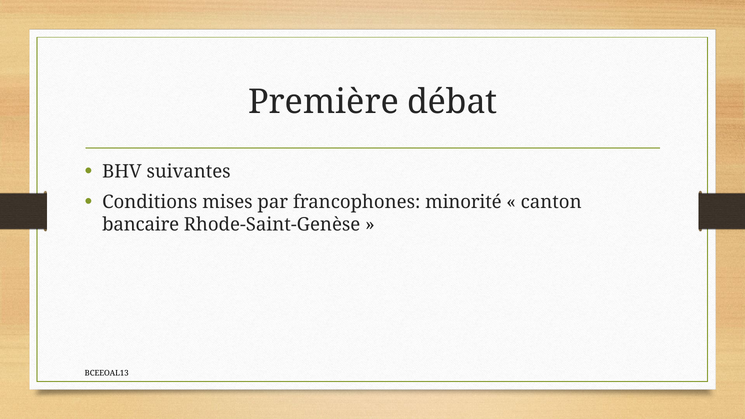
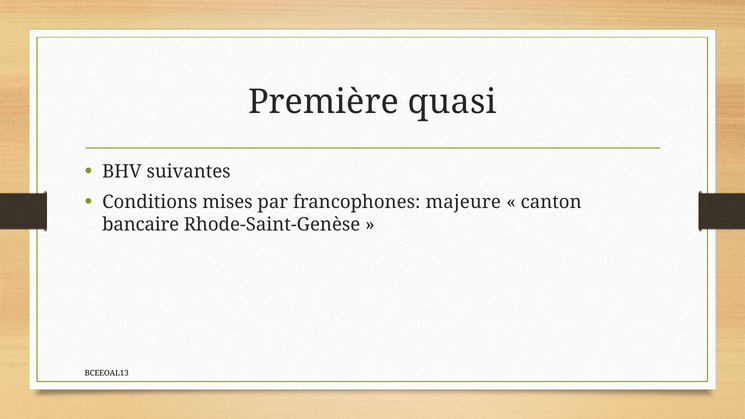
débat: débat -> quasi (452, 102)
minorité: minorité -> majeure (463, 202)
